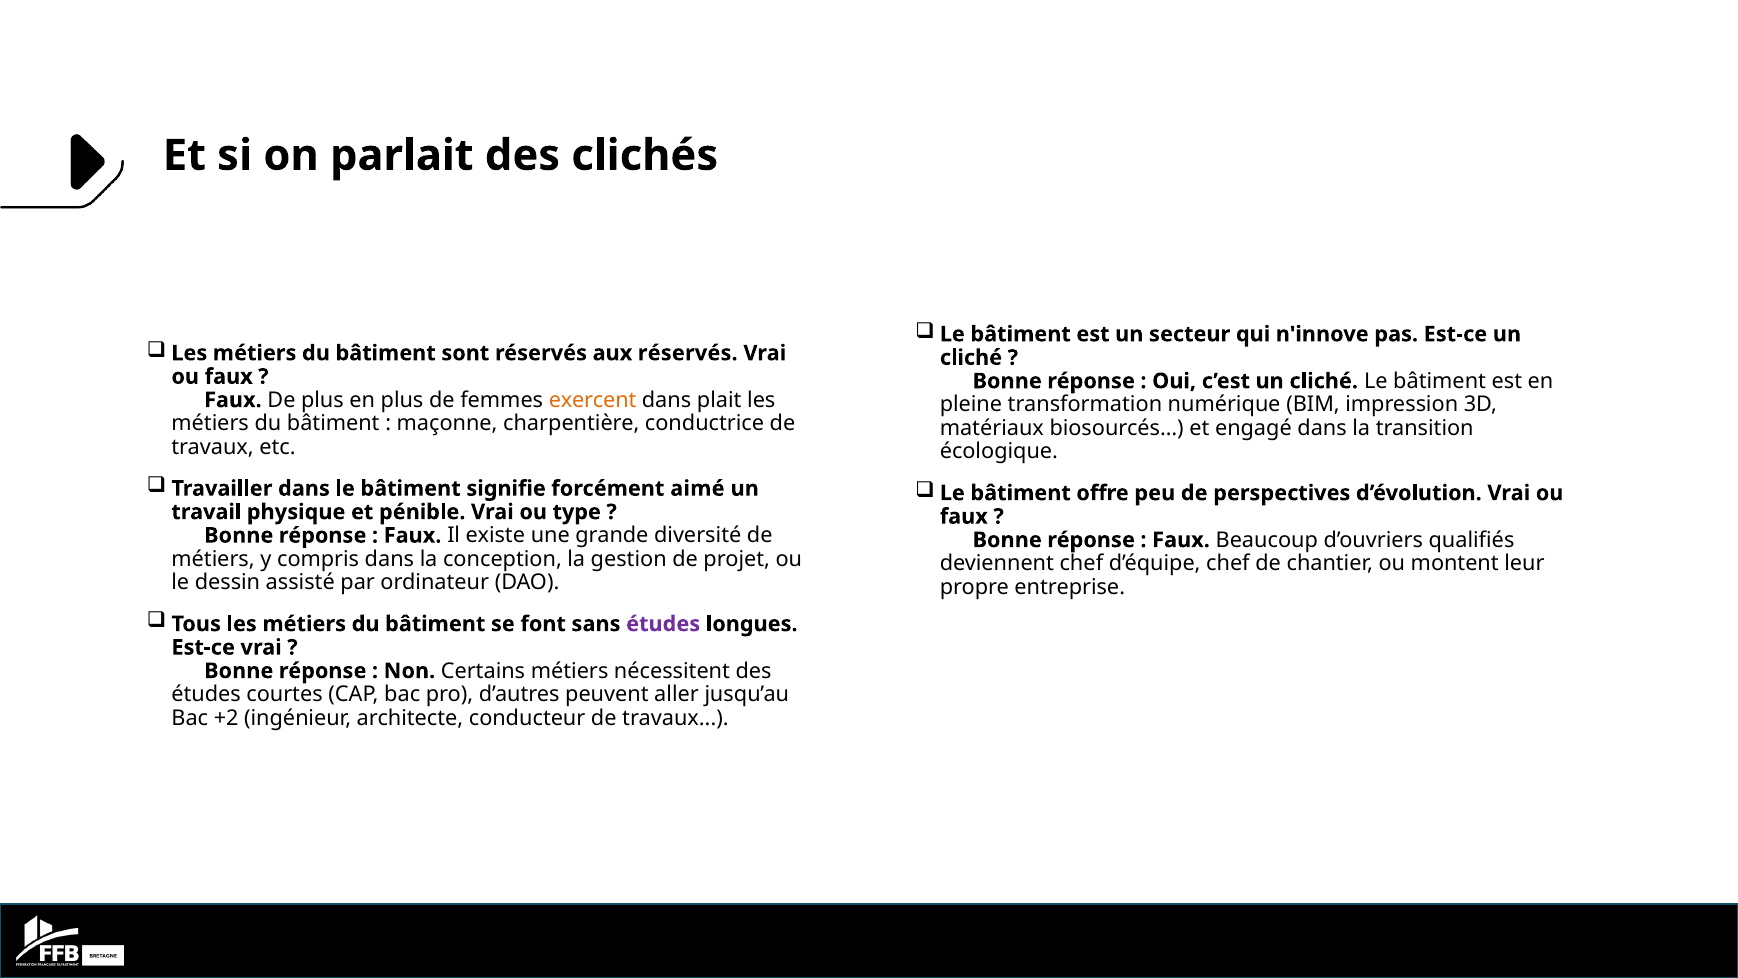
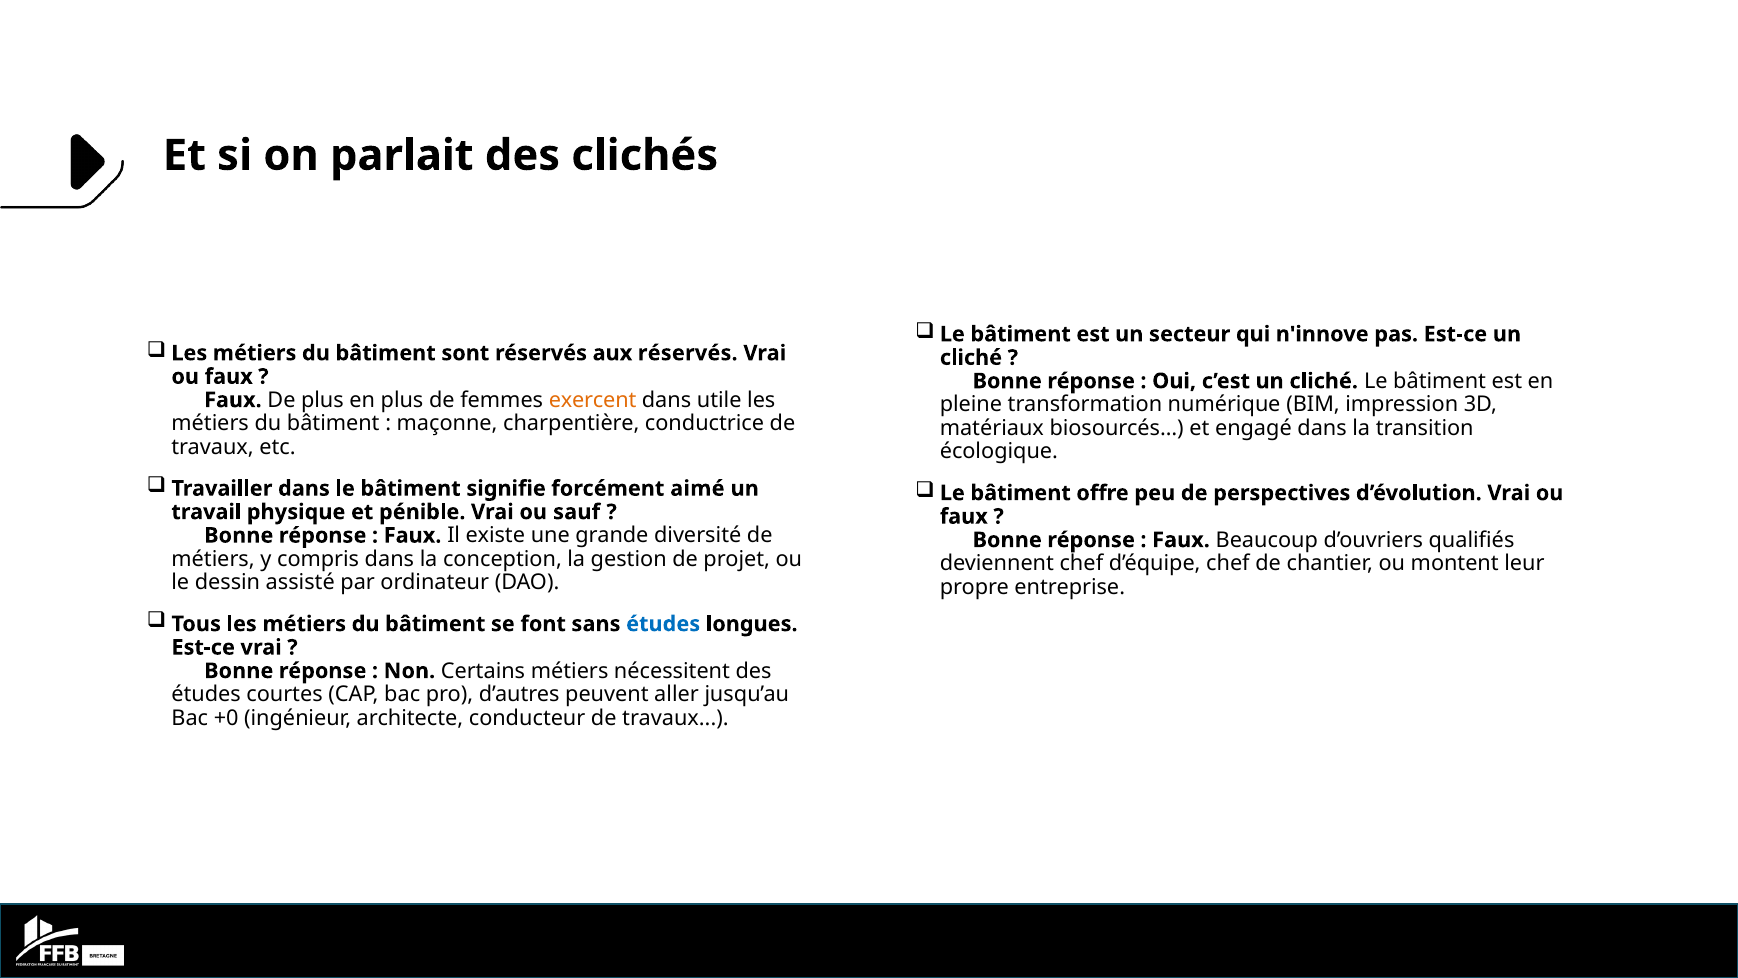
plait: plait -> utile (719, 400)
type: type -> sauf (577, 512)
études colour: purple -> blue (663, 624)
+2: +2 -> +0 (226, 718)
